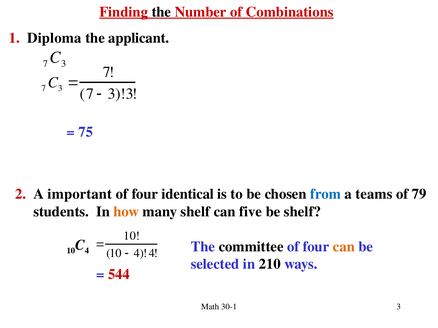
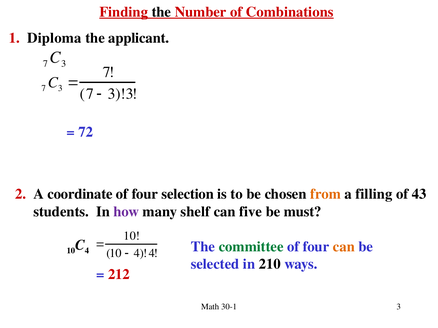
75: 75 -> 72 (86, 132)
important: important -> coordinate (80, 194)
identical: identical -> selection (188, 194)
from colour: blue -> orange (326, 194)
teams: teams -> filling (374, 194)
79: 79 -> 43 (419, 194)
how colour: orange -> purple (126, 212)
be shelf: shelf -> must (303, 212)
committee colour: black -> green (251, 247)
544: 544 -> 212 (119, 275)
